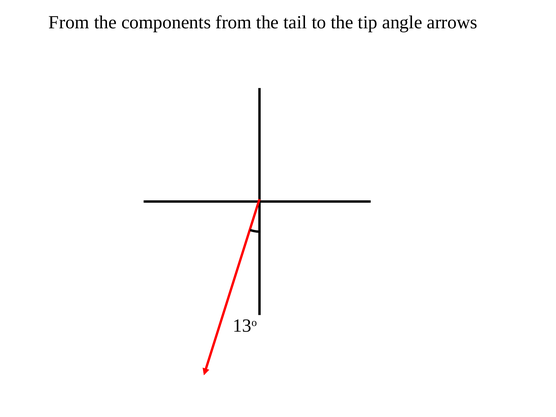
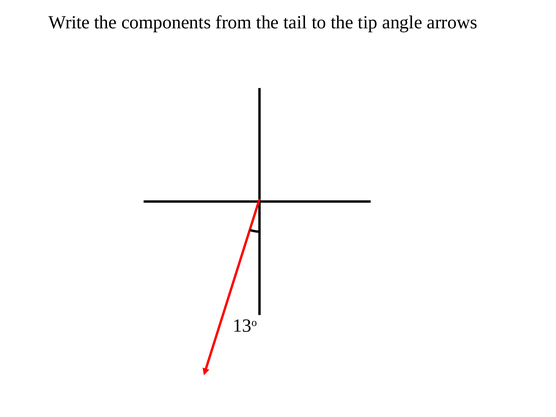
From: From -> Write (69, 22)
